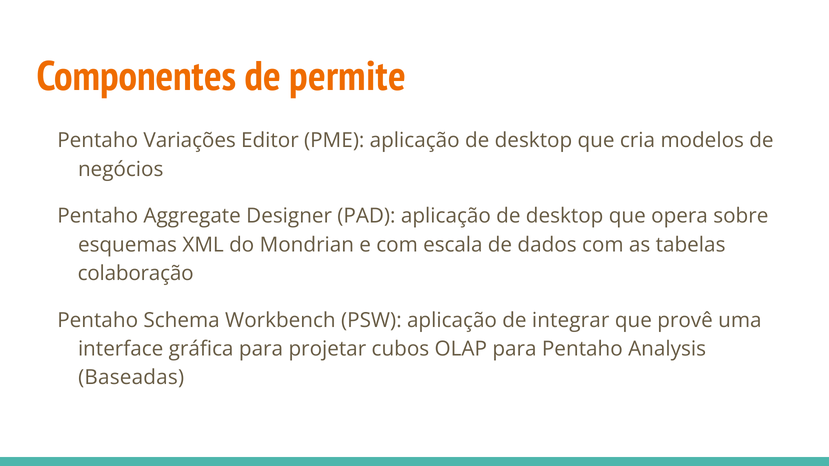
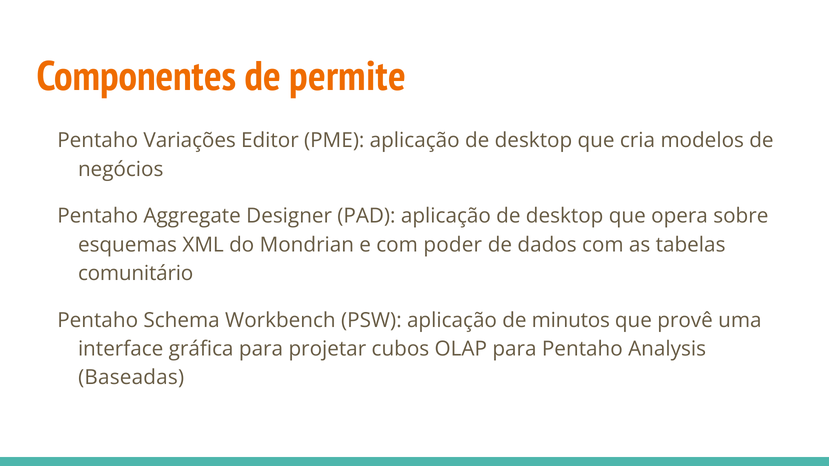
escala: escala -> poder (453, 245)
colaboração: colaboração -> comunitário (136, 273)
integrar: integrar -> minutos (571, 320)
